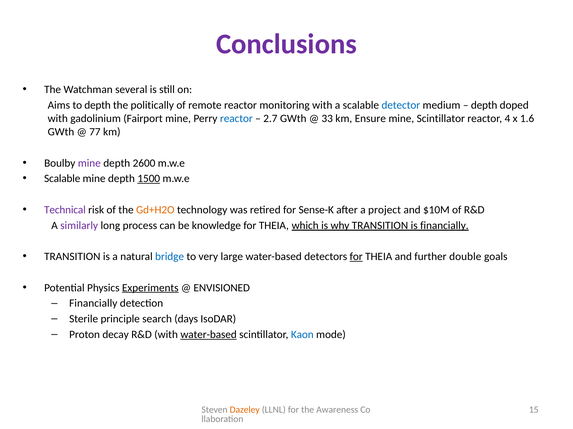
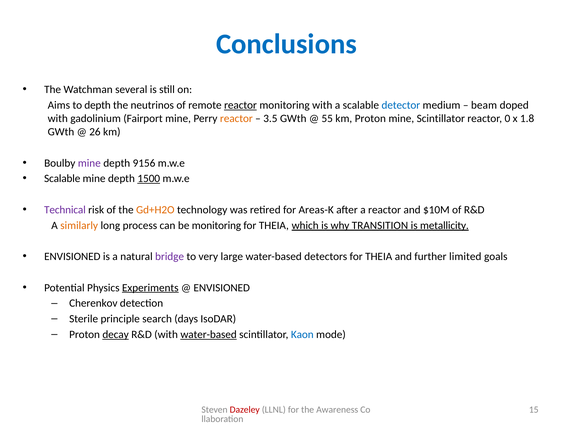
Conclusions colour: purple -> blue (286, 44)
politically: politically -> neutrinos (152, 105)
reactor underline: none -> present (240, 105)
depth: depth -> beam (484, 105)
reactor colour: blue -> orange (236, 119)
2.7: 2.7 -> 3.5 (270, 119)
33: 33 -> 55 (327, 119)
km Ensure: Ensure -> Proton (370, 119)
4: 4 -> 0 (507, 119)
1.6: 1.6 -> 1.8 (527, 119)
77: 77 -> 26 (95, 132)
2600: 2600 -> 9156 (144, 163)
Sense-K: Sense-K -> Areas-K (316, 210)
a project: project -> reactor (385, 210)
similarly colour: purple -> orange (79, 226)
be knowledge: knowledge -> monitoring (216, 226)
is financially: financially -> metallicity (444, 226)
TRANSITION: TRANSITION -> ENVISIONED (72, 257)
bridge colour: blue -> purple (170, 257)
for underline: present -> none (356, 257)
double: double -> limited (465, 257)
Financially: Financially -> Cherenkov (93, 304)
decay underline: none -> present (116, 335)
Dazeley colour: orange -> red (245, 410)
